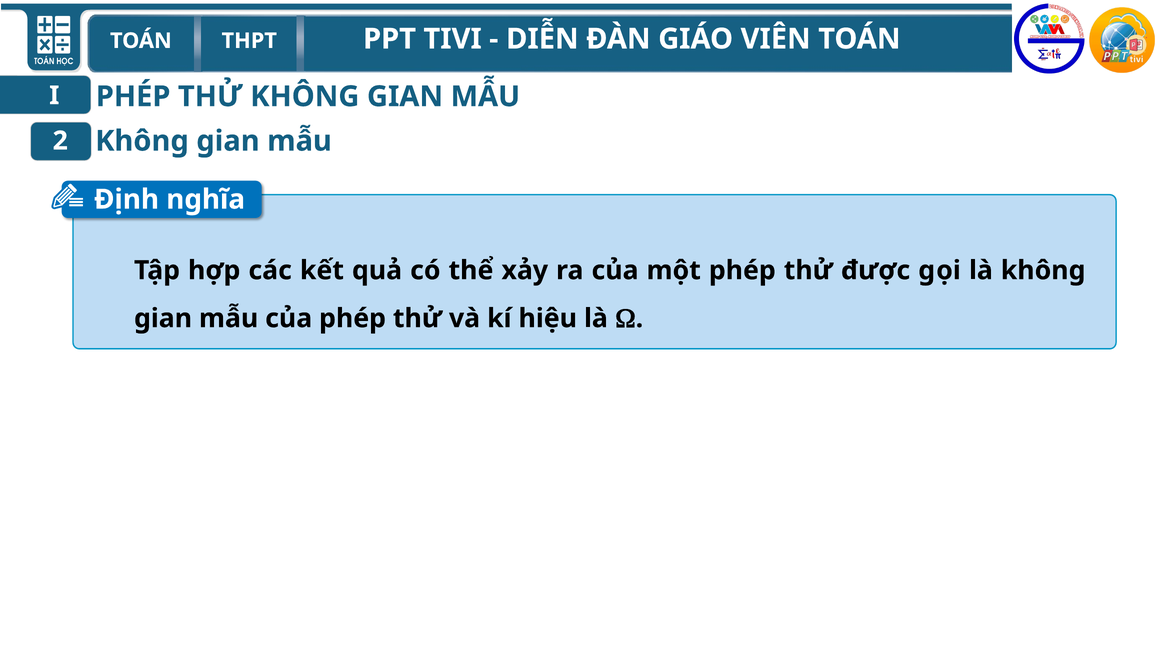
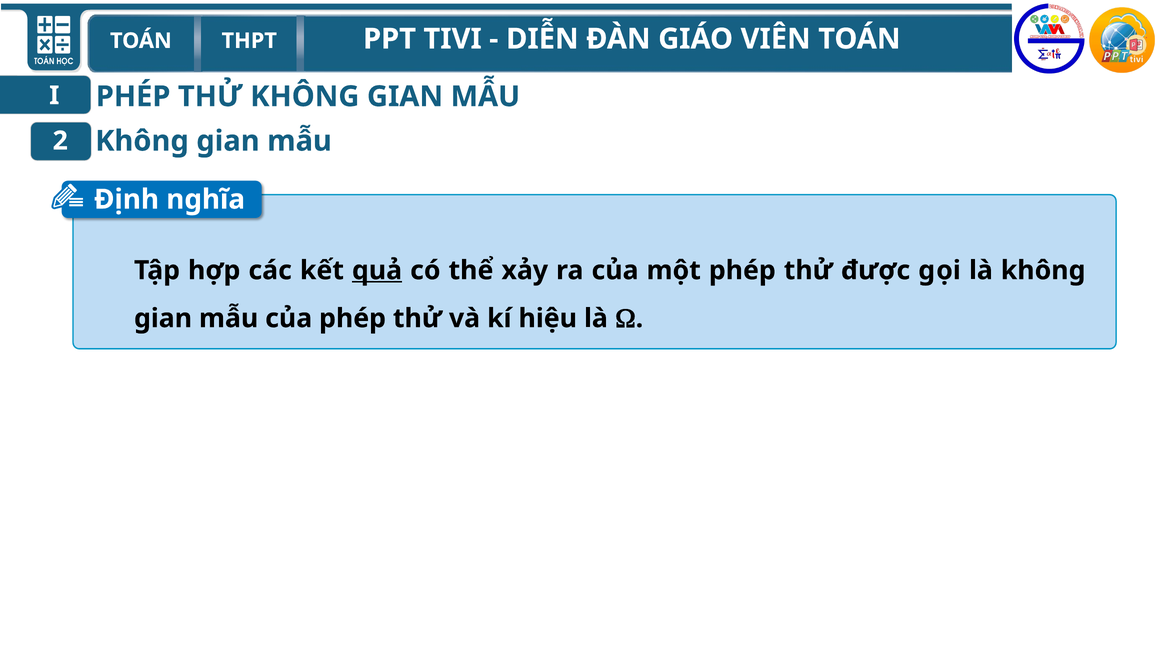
quả underline: none -> present (377, 271)
